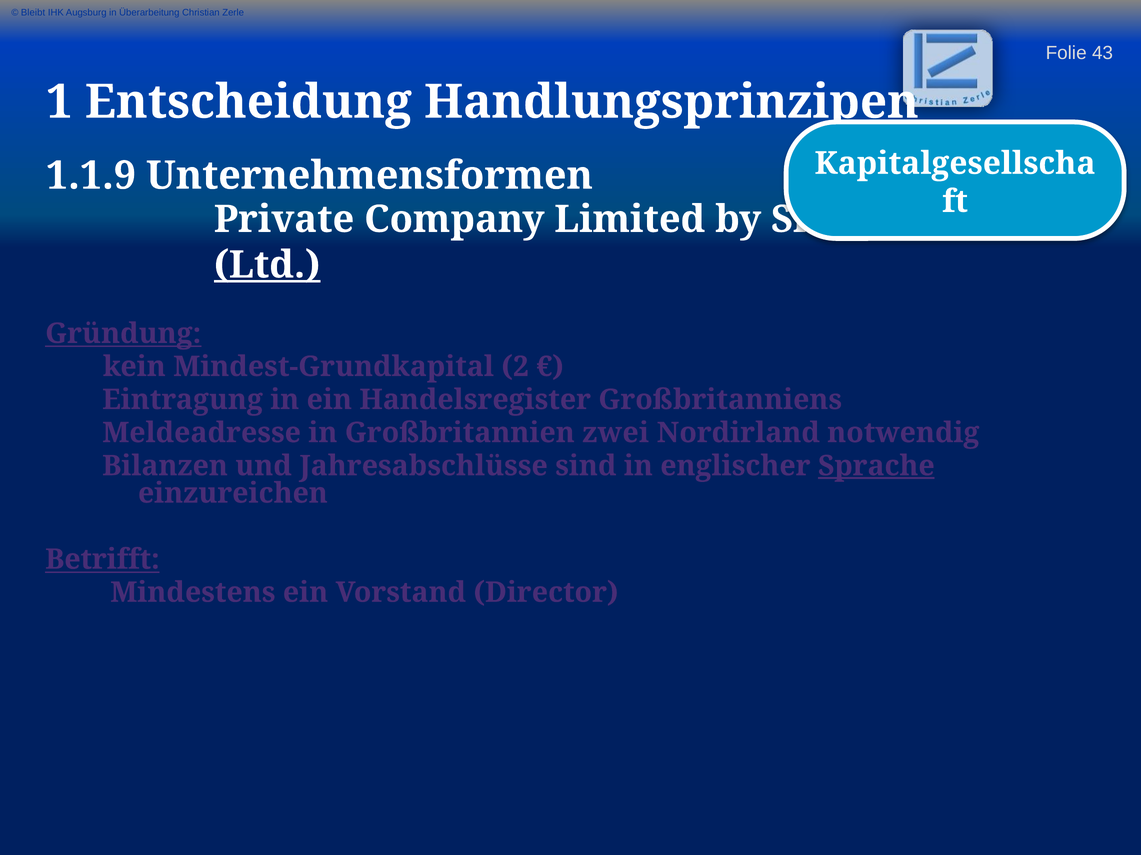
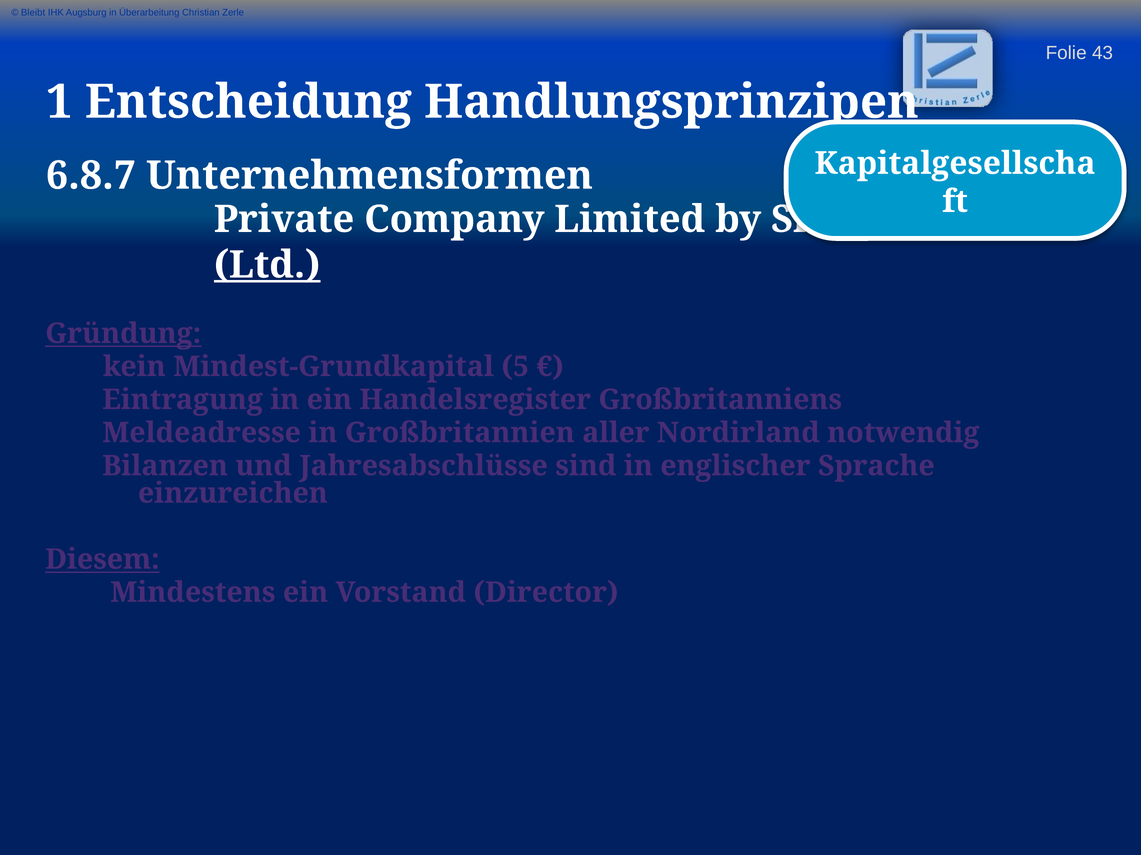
1.1.9: 1.1.9 -> 6.8.7 (91, 176)
2: 2 -> 5 (515, 367)
zwei: zwei -> aller (616, 433)
Sprache underline: present -> none (876, 466)
Betrifft: Betrifft -> Diesem (102, 560)
